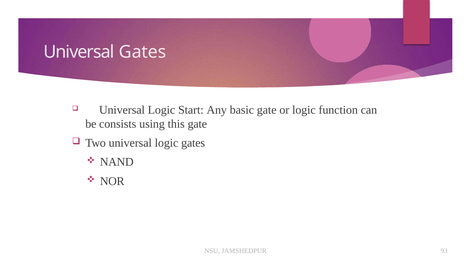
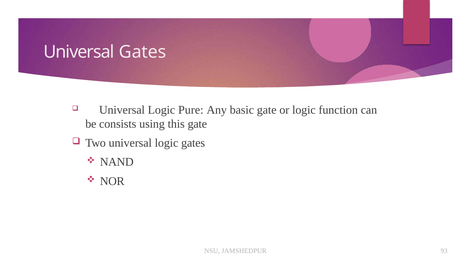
Start: Start -> Pure (191, 110)
